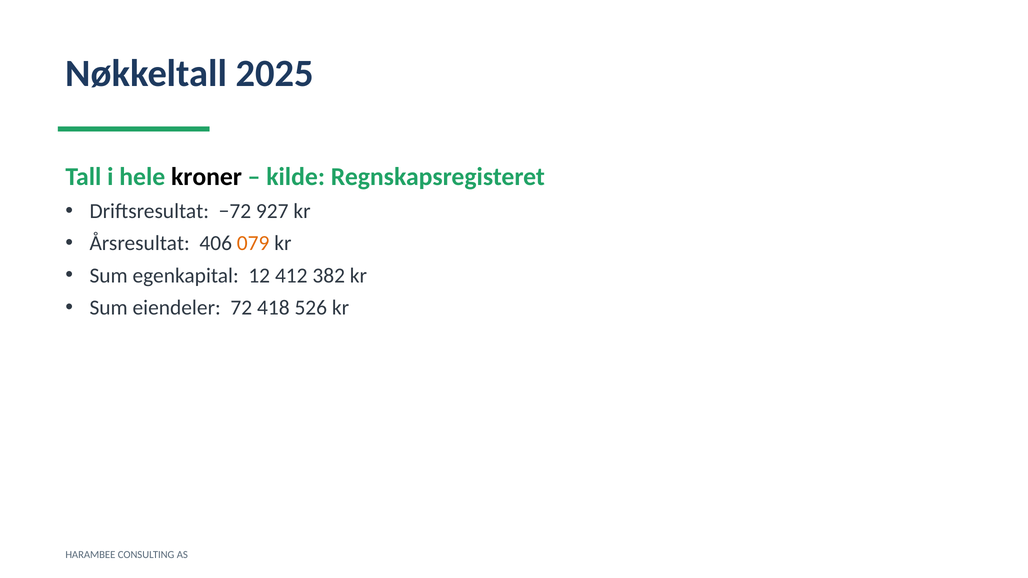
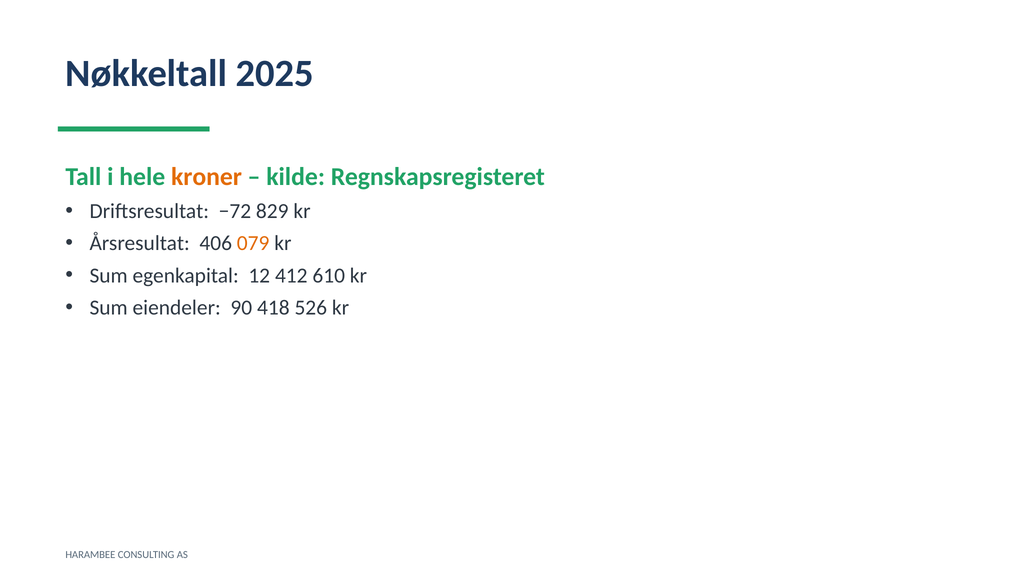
kroner colour: black -> orange (206, 177)
927: 927 -> 829 (272, 211)
382: 382 -> 610 (329, 276)
72: 72 -> 90 (241, 308)
